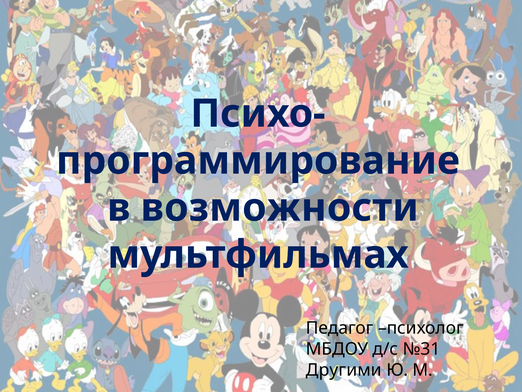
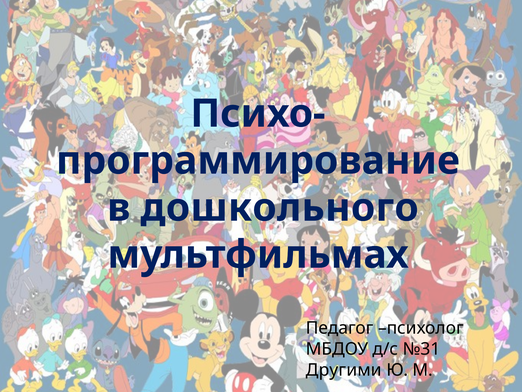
возможности: возможности -> дошкольного (280, 207)
